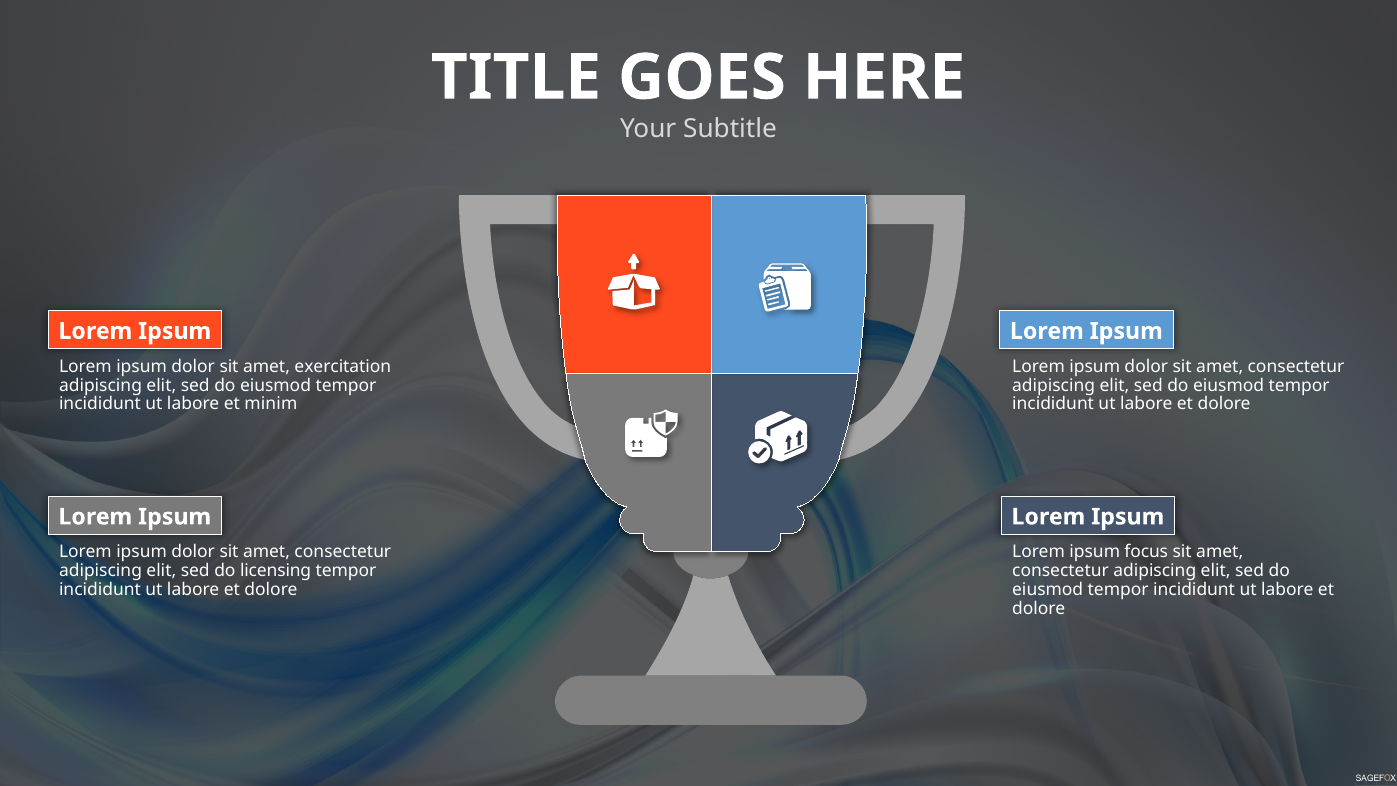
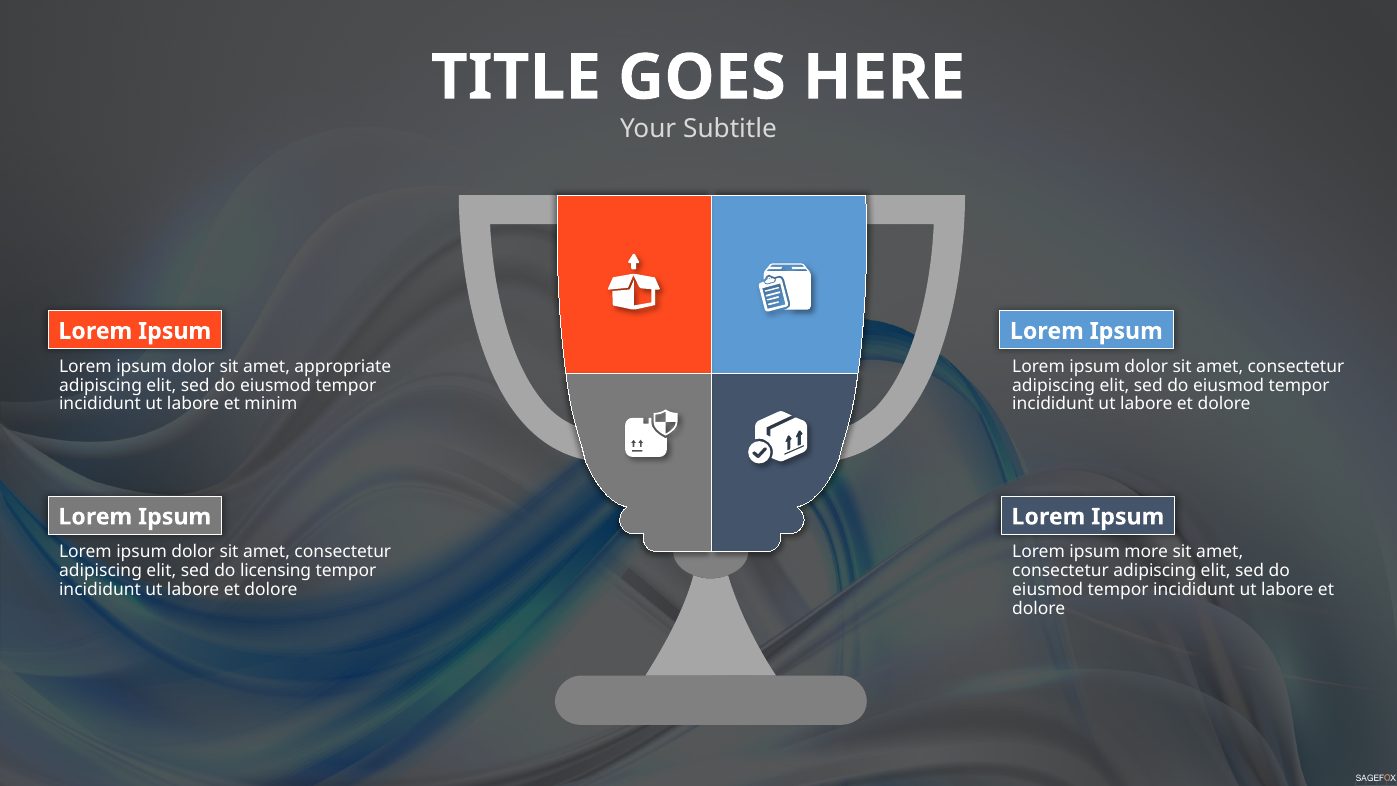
exercitation: exercitation -> appropriate (343, 366)
focus: focus -> more (1146, 552)
